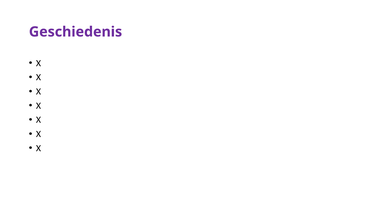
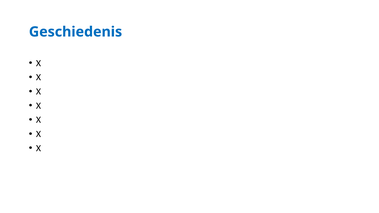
Geschiedenis colour: purple -> blue (76, 32)
